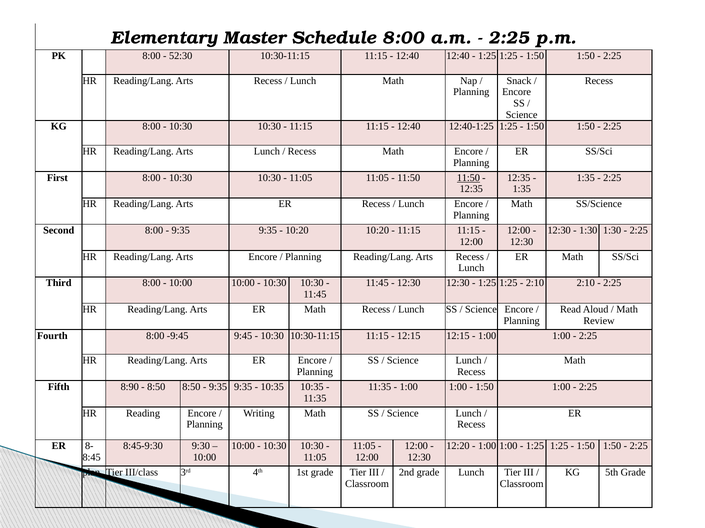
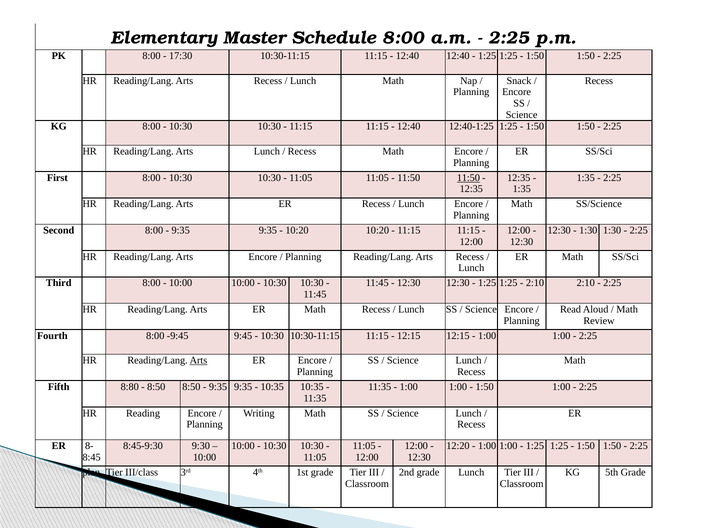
52:30: 52:30 -> 17:30 (181, 56)
Arts underline: none -> present (198, 361)
8:90: 8:90 -> 8:80 (130, 387)
